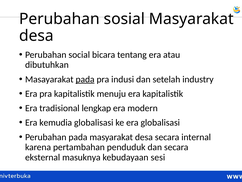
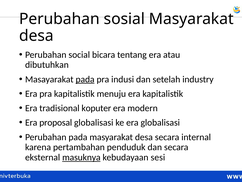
lengkap: lengkap -> koputer (96, 108)
kemudia: kemudia -> proposal (56, 122)
masuknya underline: none -> present (81, 157)
